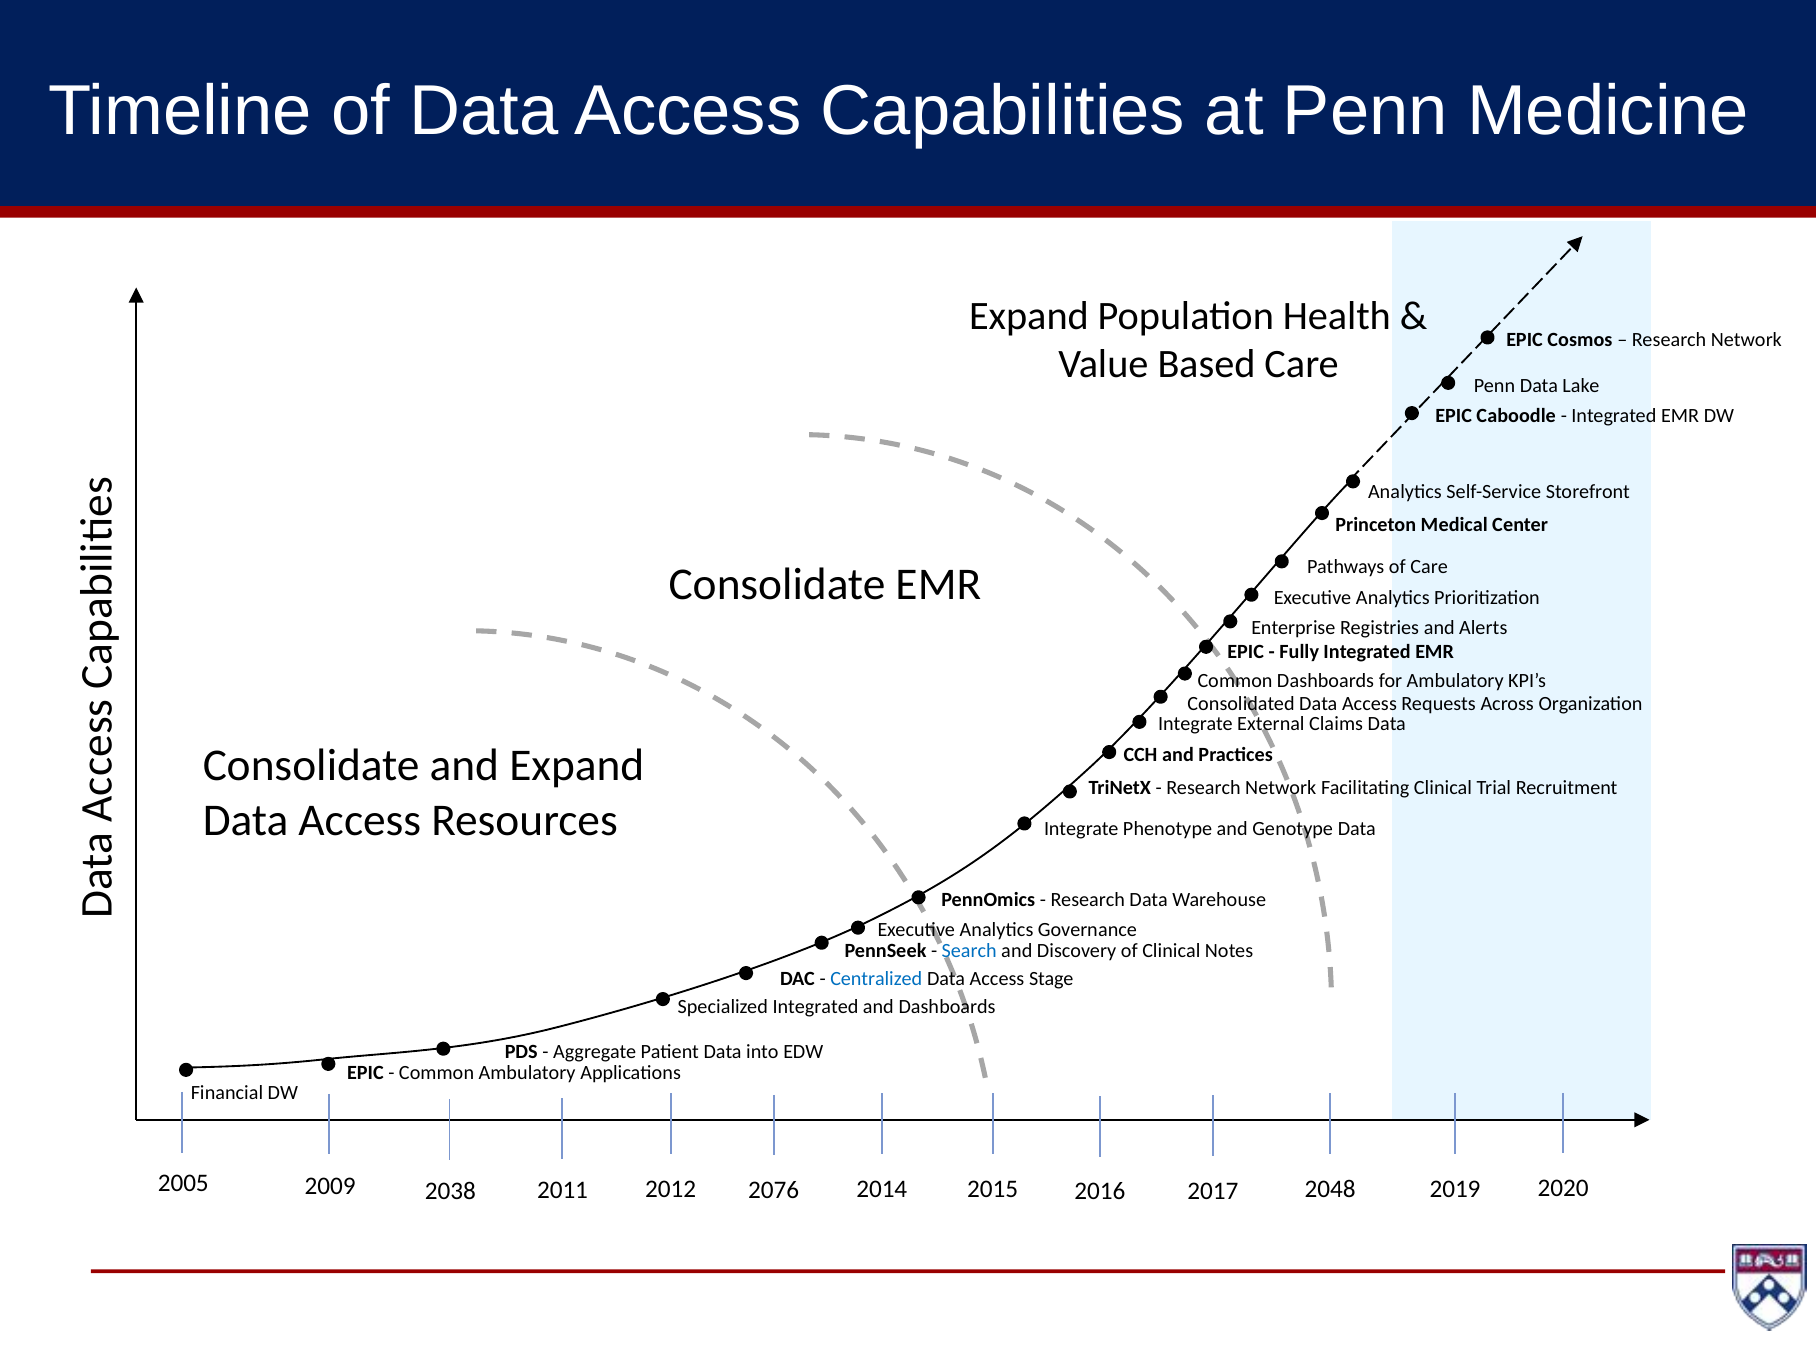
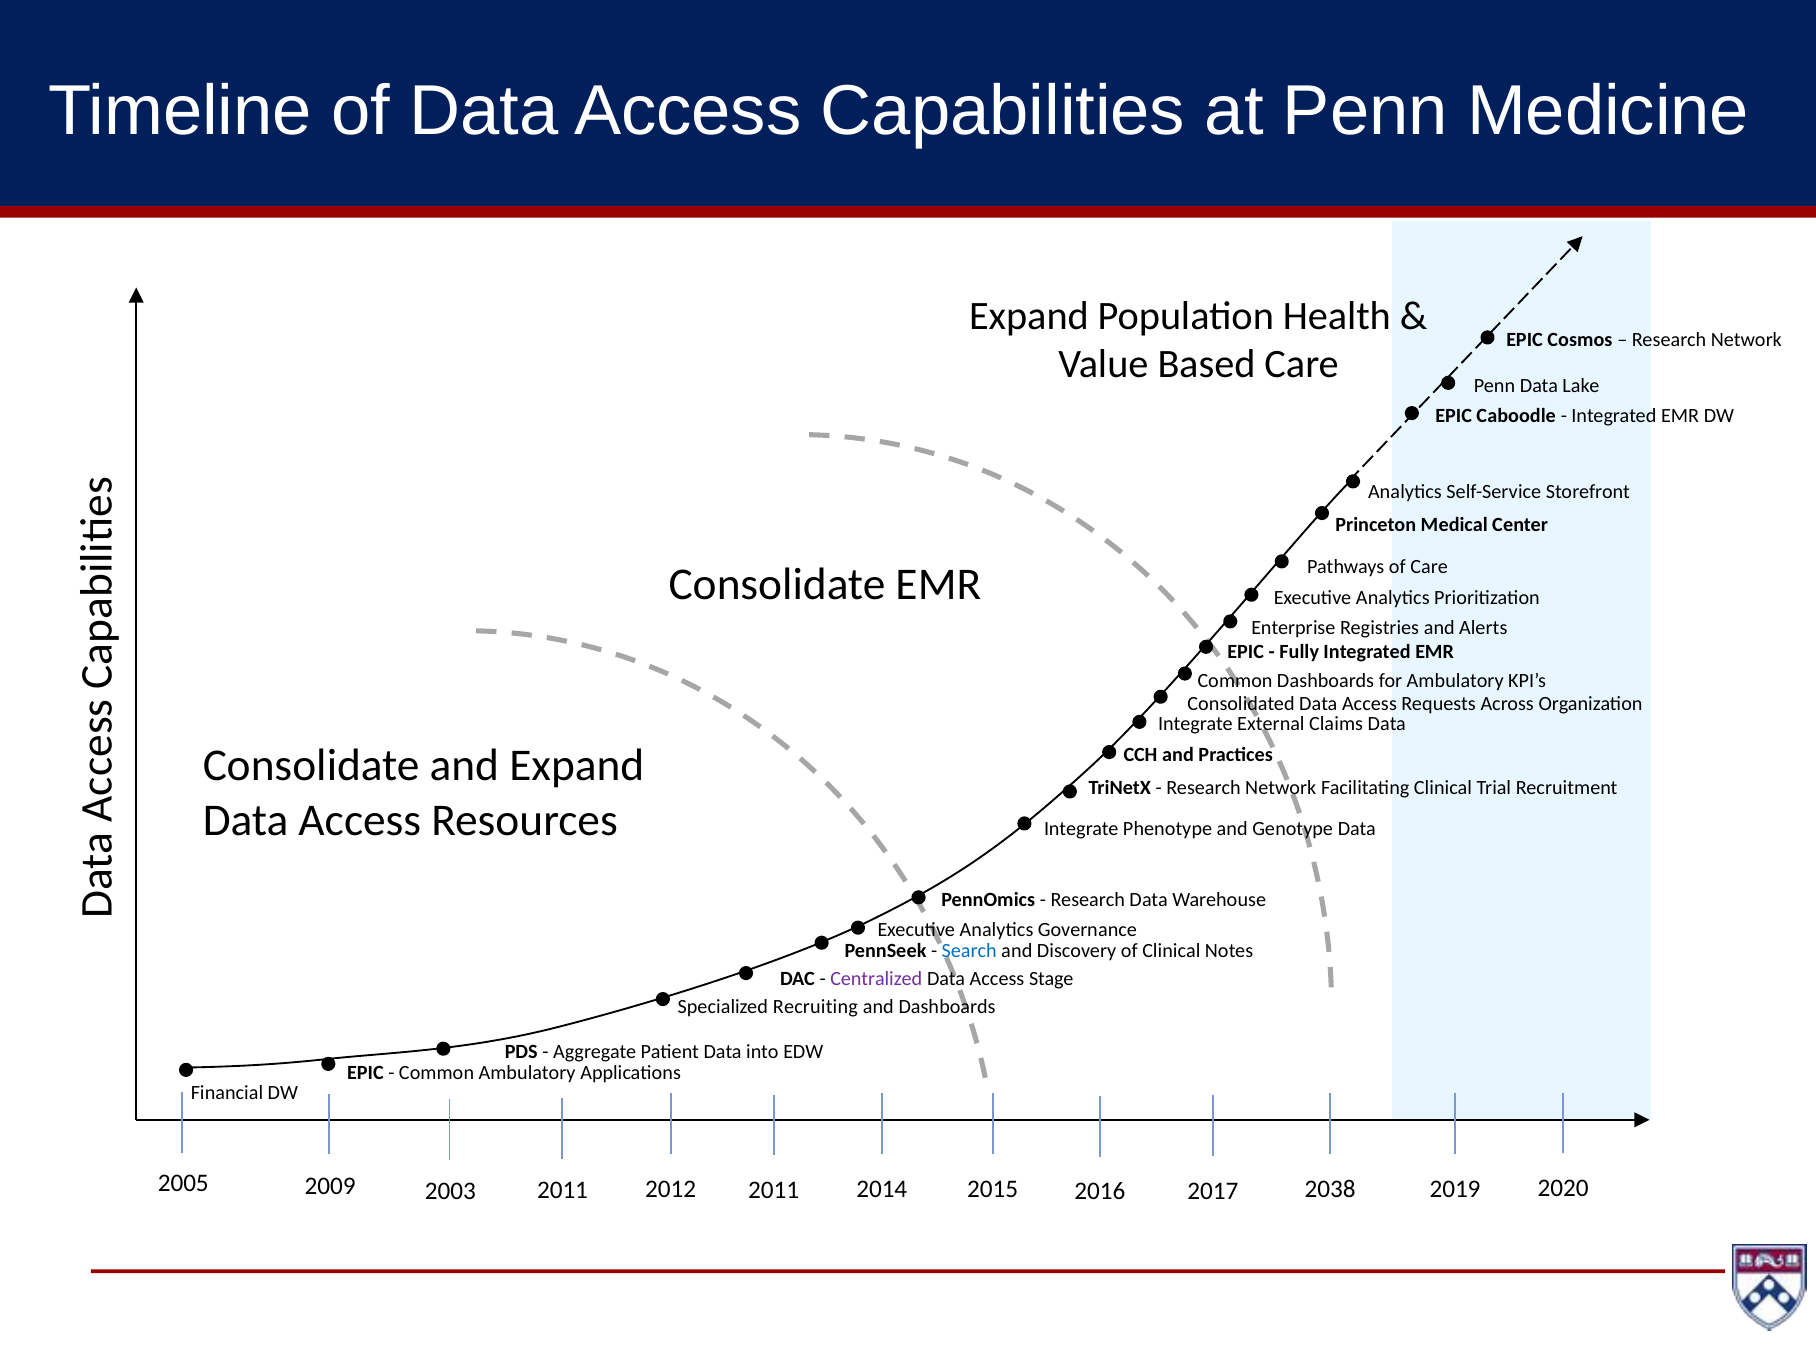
Centralized colour: blue -> purple (876, 978)
Specialized Integrated: Integrated -> Recruiting (815, 1007)
2009 2076: 2076 -> 2011 (774, 1190)
2048: 2048 -> 2038 (1330, 1189)
2038: 2038 -> 2003 (450, 1191)
